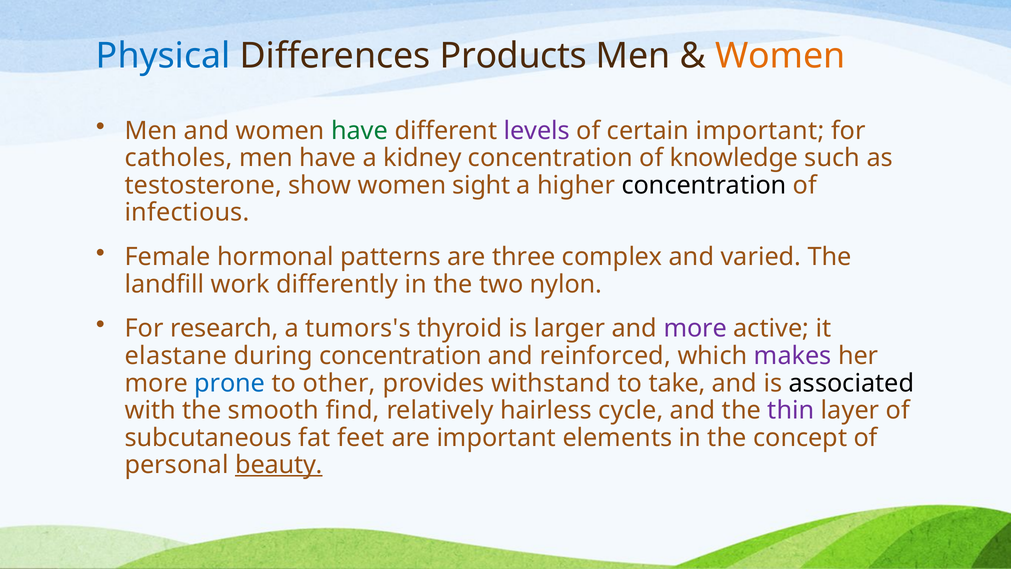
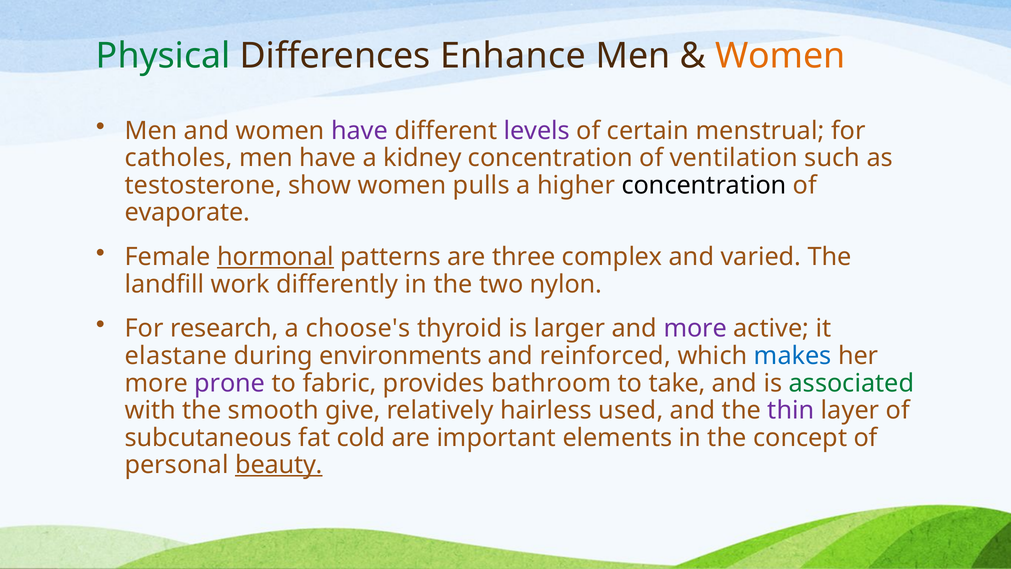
Physical colour: blue -> green (163, 56)
Products: Products -> Enhance (513, 56)
have colour: green -> purple (360, 131)
certain important: important -> menstrual (760, 131)
knowledge: knowledge -> ventilation (734, 158)
sight: sight -> pulls (481, 185)
infectious: infectious -> evaporate (187, 212)
hormonal underline: none -> present (276, 257)
tumors's: tumors's -> choose's (358, 328)
during concentration: concentration -> environments (400, 356)
makes colour: purple -> blue (793, 356)
prone colour: blue -> purple (230, 383)
other: other -> fabric (340, 383)
withstand: withstand -> bathroom (551, 383)
associated colour: black -> green (851, 383)
find: find -> give (353, 410)
cycle: cycle -> used (631, 410)
feet: feet -> cold (361, 438)
